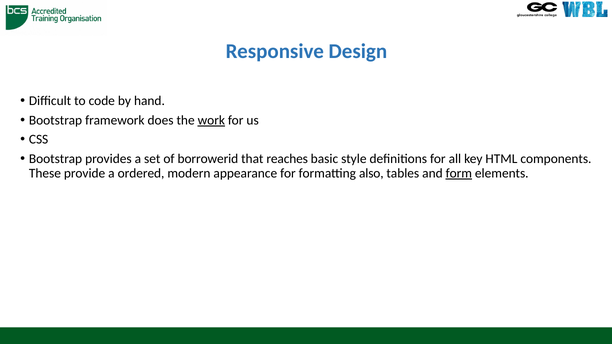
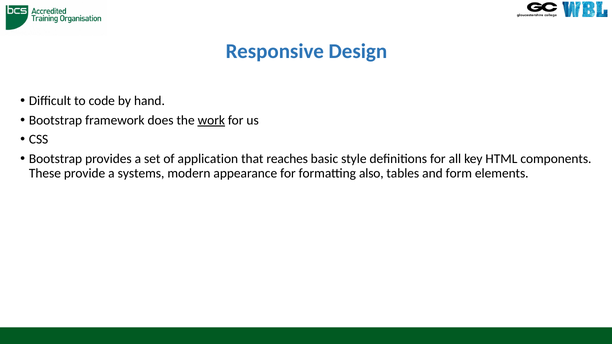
borrowerid: borrowerid -> application (208, 159)
ordered: ordered -> systems (141, 173)
form underline: present -> none (459, 173)
